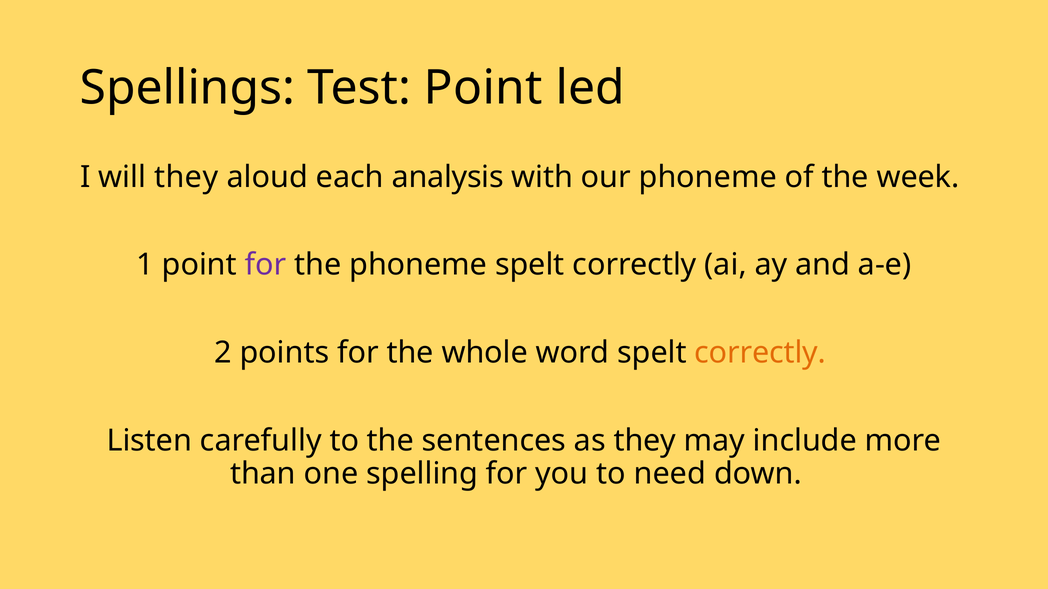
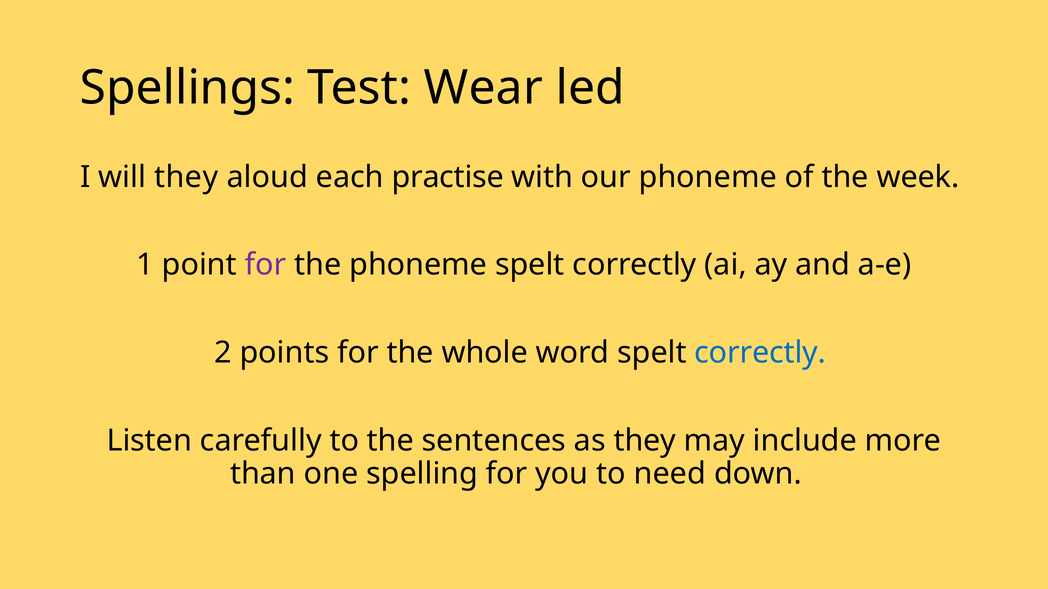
Test Point: Point -> Wear (483, 88)
analysis: analysis -> practise (448, 177)
correctly colour: orange -> blue (760, 353)
